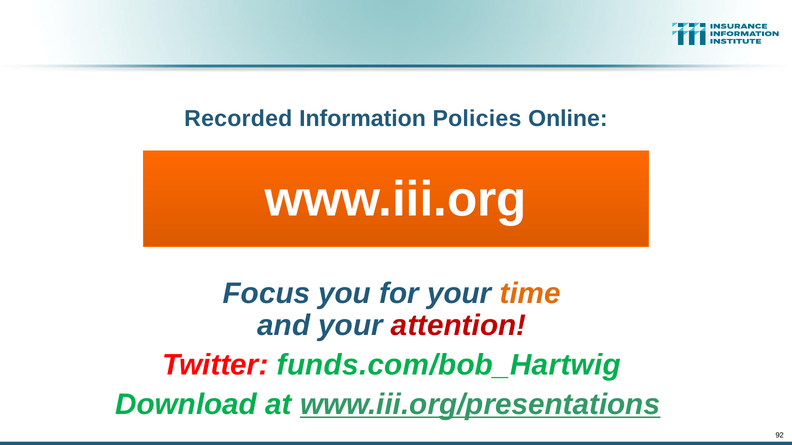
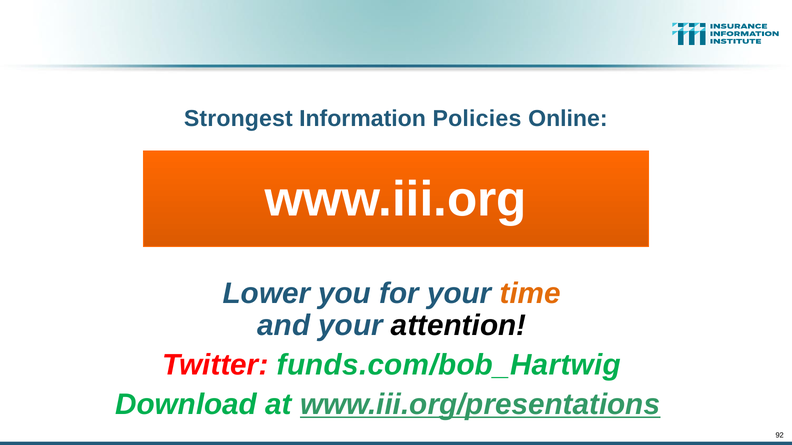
Recorded: Recorded -> Strongest (238, 119)
Focus: Focus -> Lower (266, 294)
attention colour: red -> black (459, 326)
